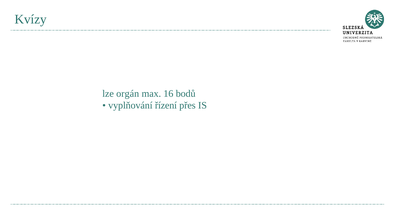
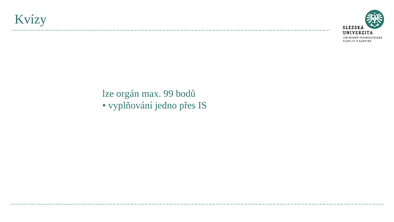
16: 16 -> 99 (168, 93)
řízení: řízení -> jedno (166, 105)
